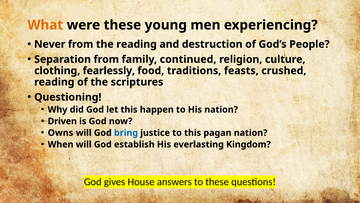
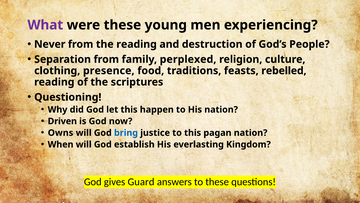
What colour: orange -> purple (45, 25)
continued: continued -> perplexed (188, 59)
fearlessly: fearlessly -> presence (109, 71)
crushed: crushed -> rebelled (284, 71)
House: House -> Guard (141, 182)
